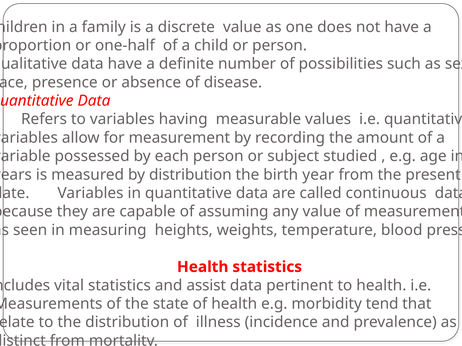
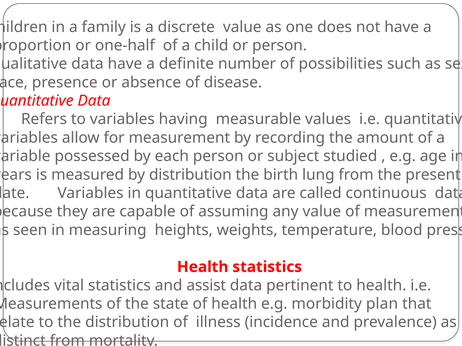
year: year -> lung (318, 175)
tend: tend -> plan (382, 304)
